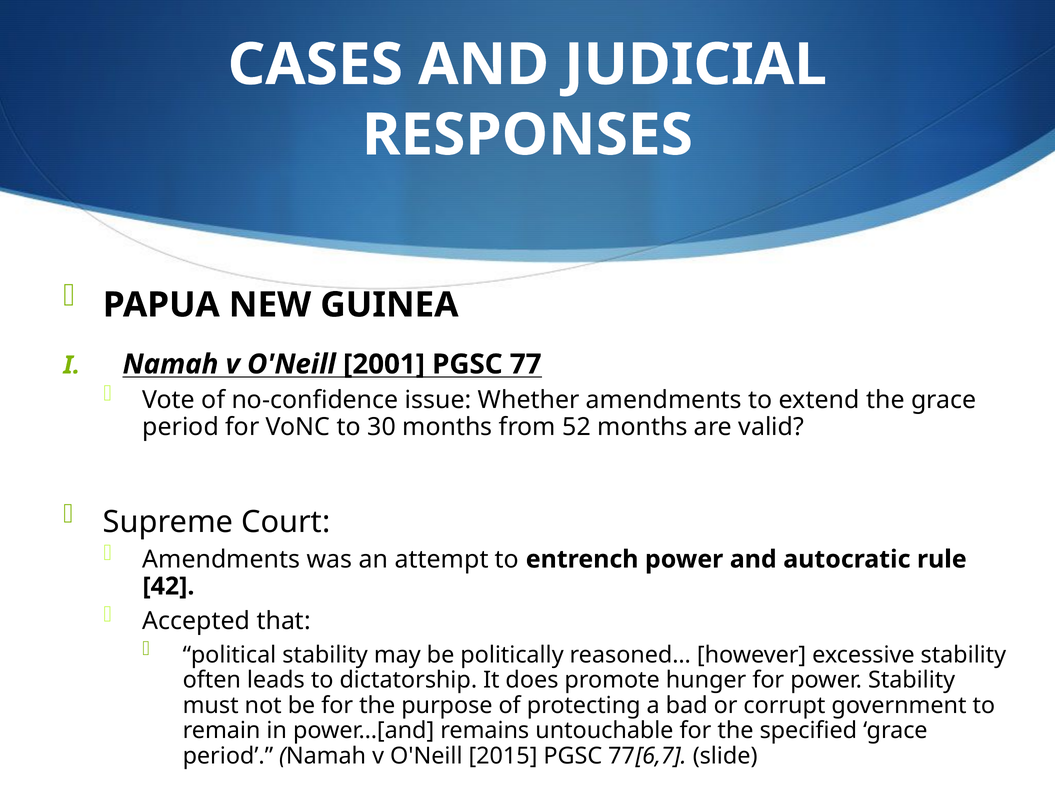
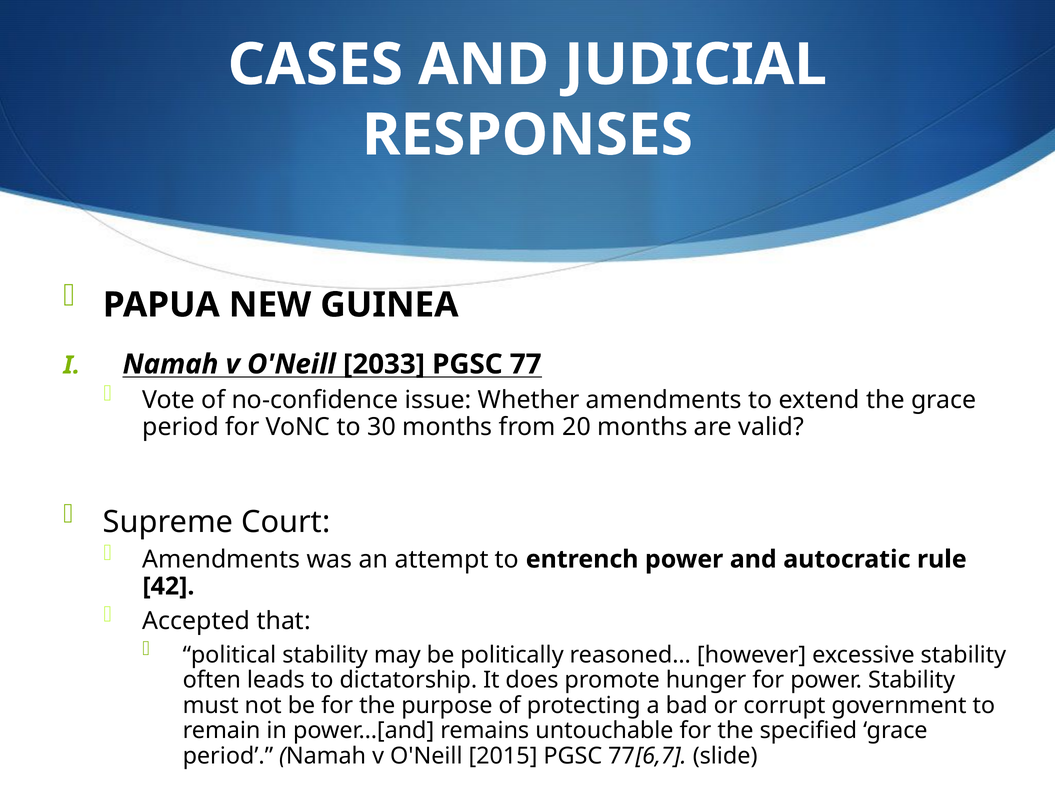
2001: 2001 -> 2033 (384, 364)
52: 52 -> 20 (577, 427)
